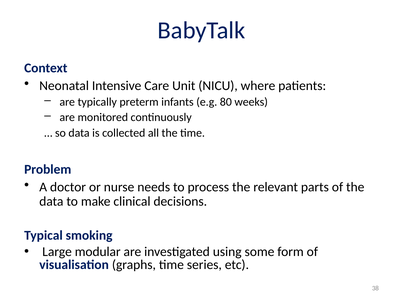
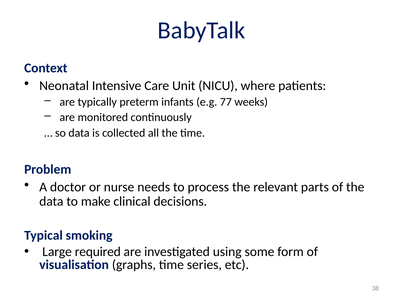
80: 80 -> 77 (226, 102)
modular: modular -> required (98, 252)
